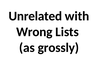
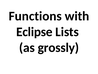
Unrelated: Unrelated -> Functions (35, 16)
Wrong: Wrong -> Eclipse (34, 32)
